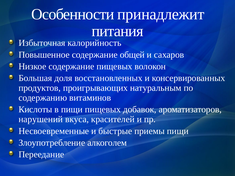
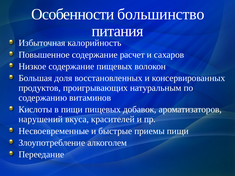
принадлежит: принадлежит -> большинство (161, 14)
общей: общей -> расчет (132, 55)
